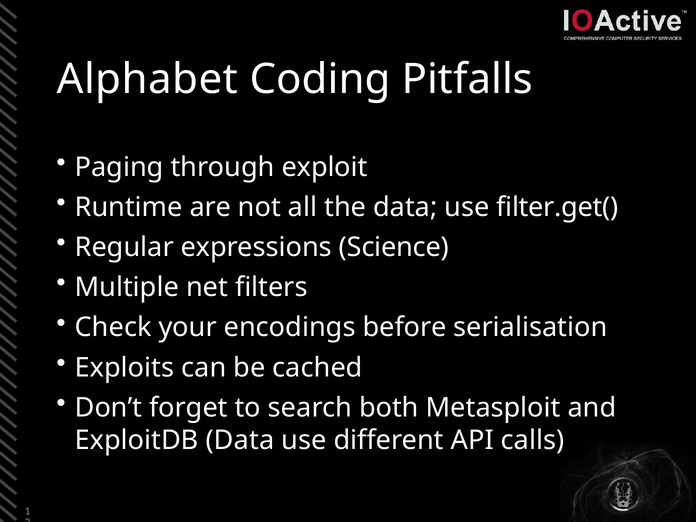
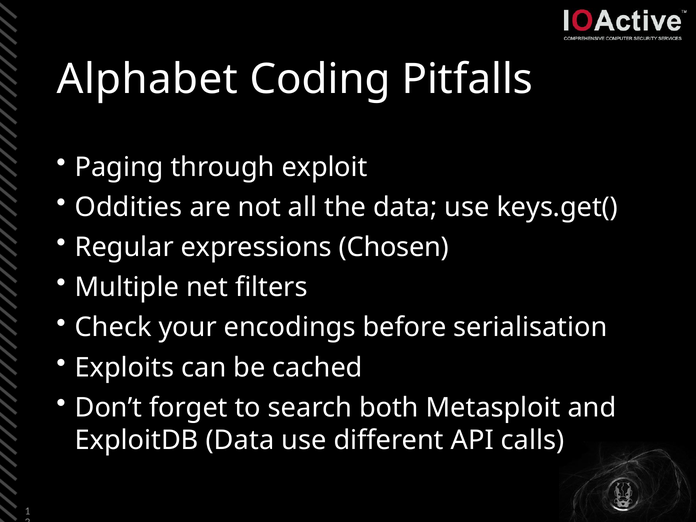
Runtime: Runtime -> Oddities (129, 207)
filter.get(: filter.get( -> keys.get( (557, 207)
Science: Science -> Chosen (394, 247)
